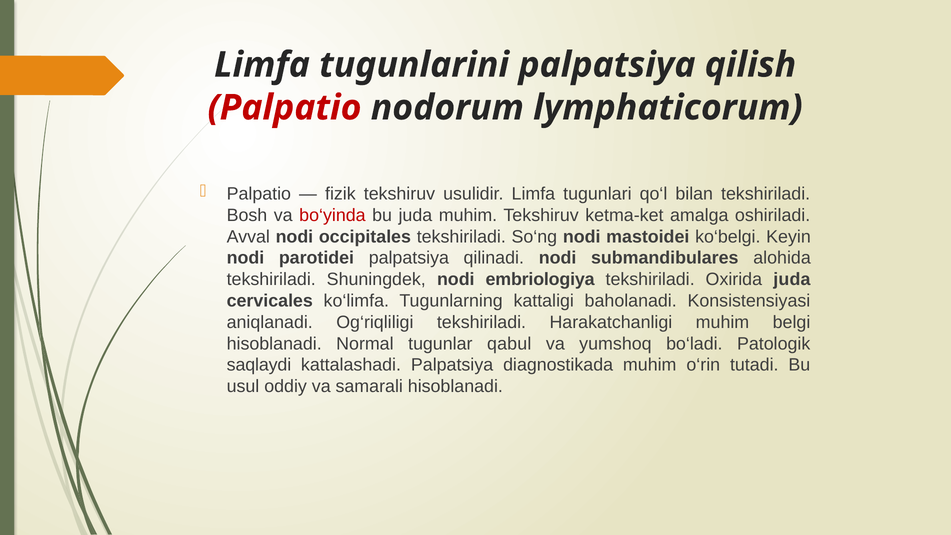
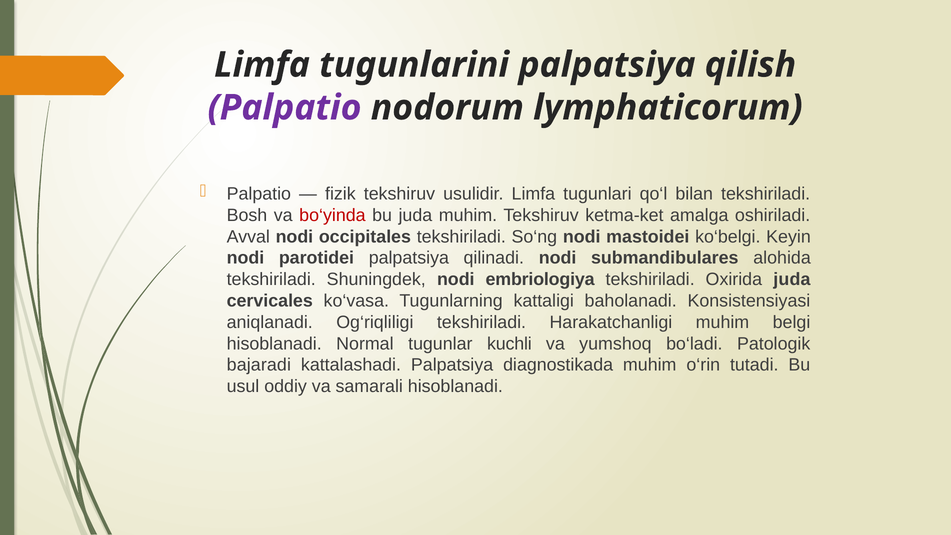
Palpatio colour: red -> purple (285, 108)
ko‘limfa: ko‘limfa -> ko‘vasa (356, 301)
qabul: qabul -> kuchli (509, 344)
saqlaydi: saqlaydi -> bajaradi (259, 365)
